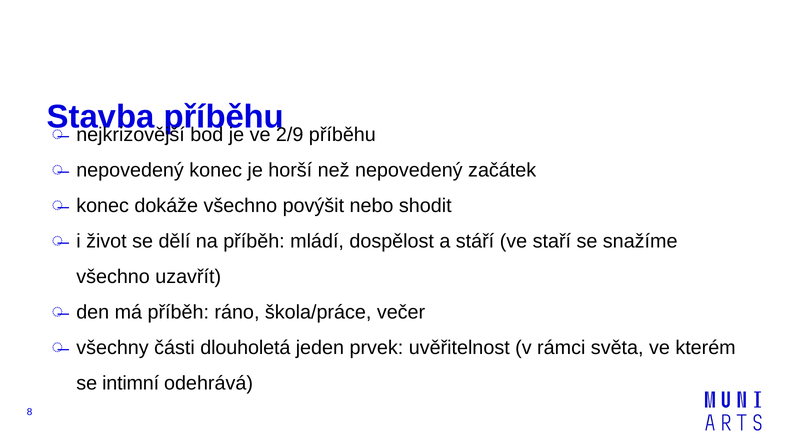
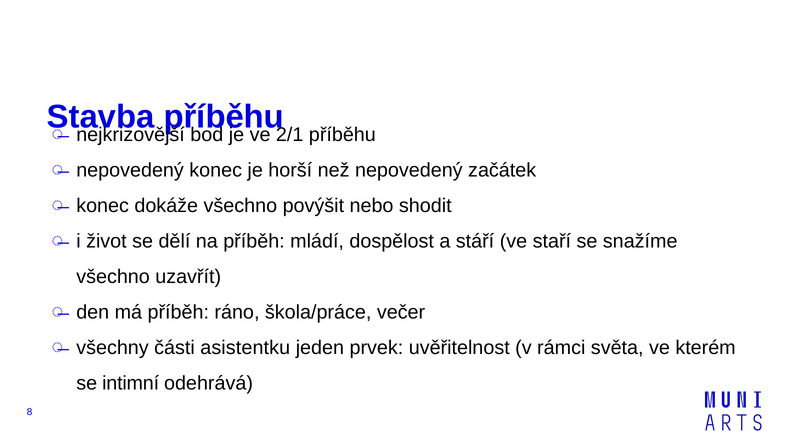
2/9: 2/9 -> 2/1 (290, 135)
dlouholetá: dlouholetá -> asistentku (245, 348)
